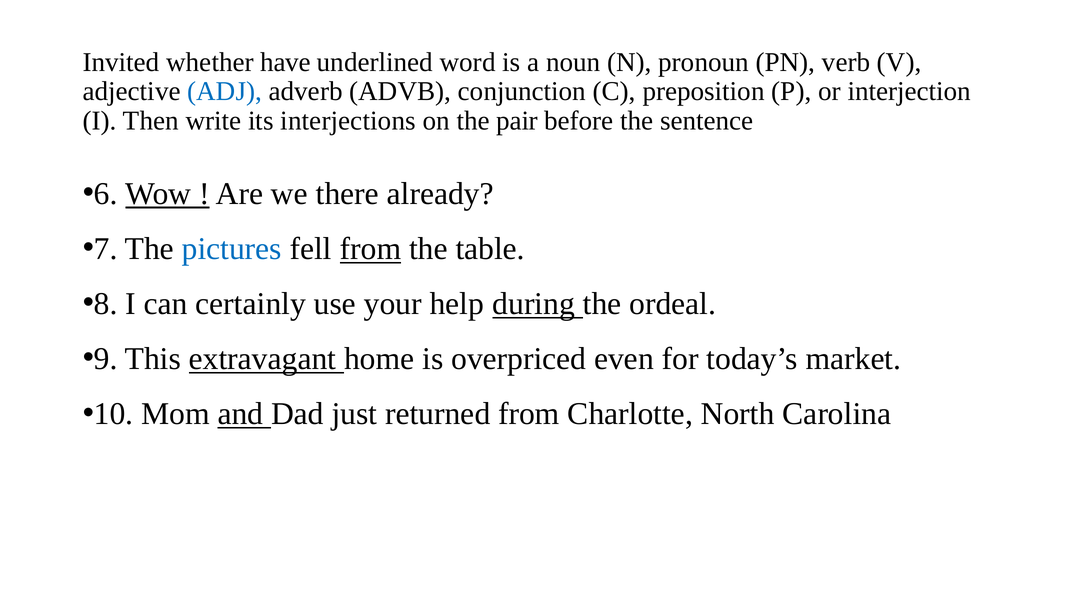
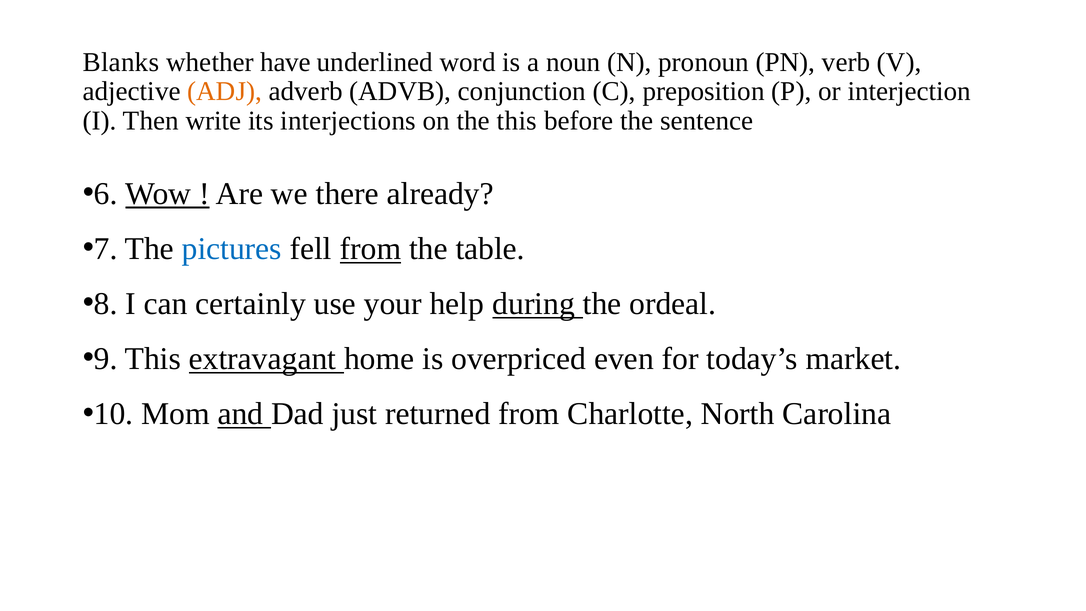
Invited: Invited -> Blanks (121, 62)
ADJ colour: blue -> orange (225, 91)
the pair: pair -> this (517, 121)
